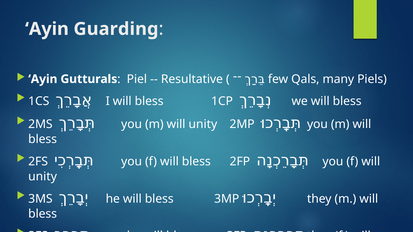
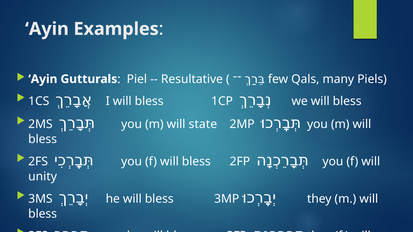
Guarding: Guarding -> Examples (116, 29)
m will unity: unity -> state (203, 124)
